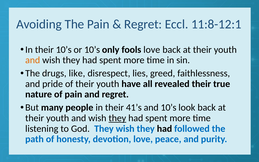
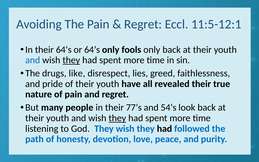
11:8-12:1: 11:8-12:1 -> 11:5-12:1 (216, 24)
their 10’s: 10’s -> 64’s (64, 50)
or 10’s: 10’s -> 64’s (92, 50)
fools love: love -> only (152, 50)
and colour: orange -> blue (33, 60)
they underline: none -> present (71, 60)
41’s: 41’s -> 77’s (134, 108)
and 10’s: 10’s -> 54’s (169, 108)
